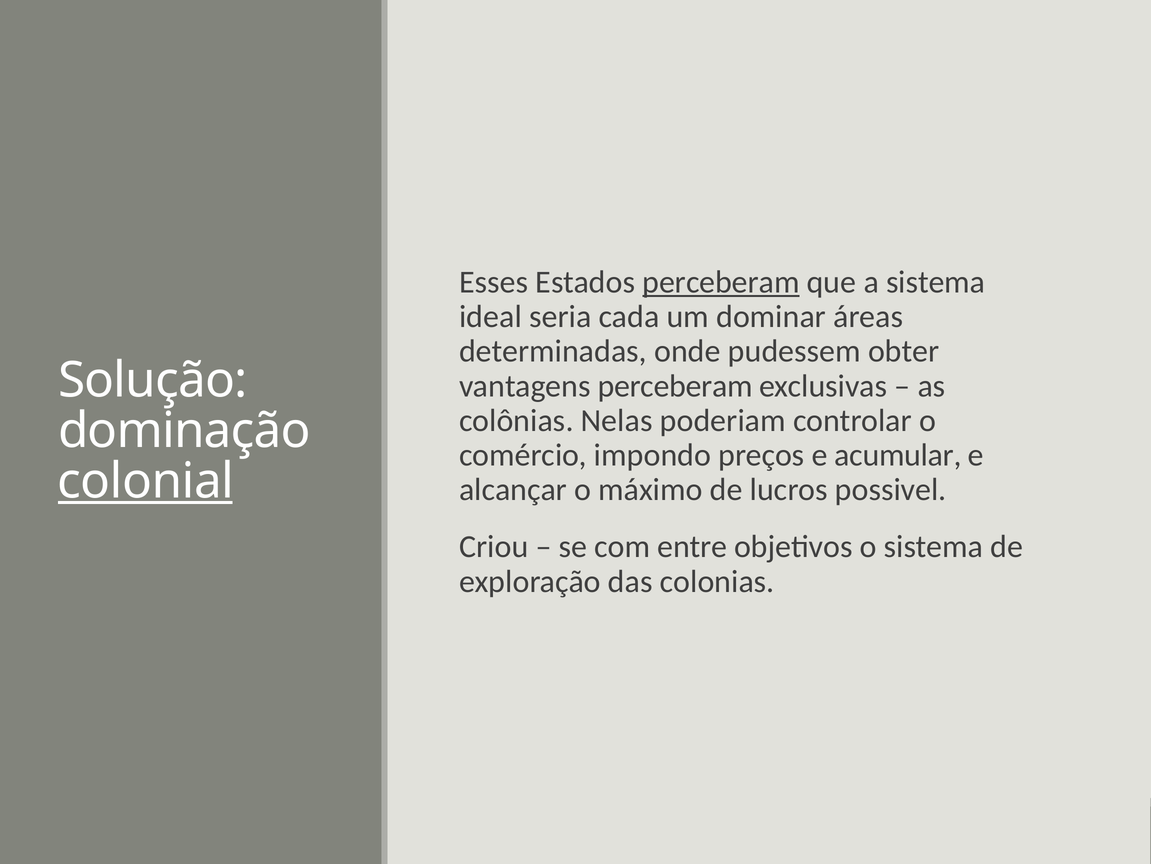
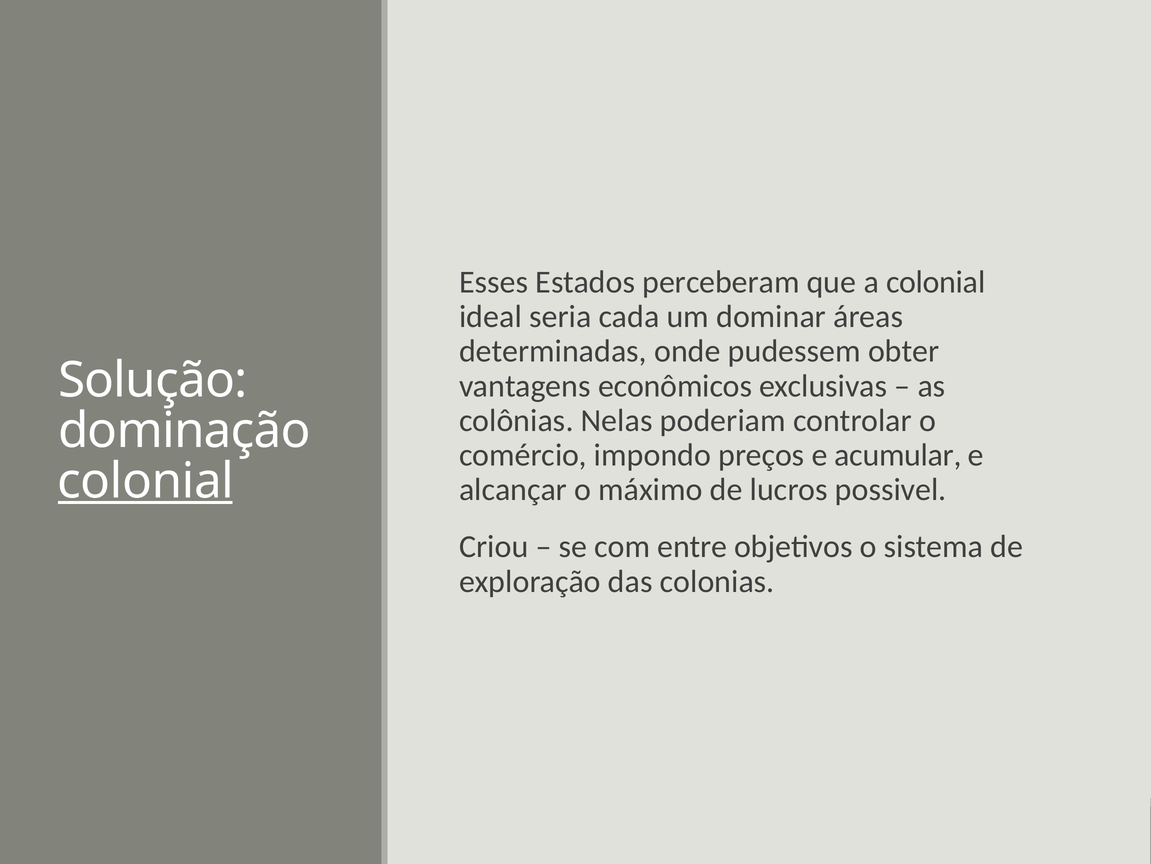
perceberam underline: present -> none (721, 282)
a sistema: sistema -> colonial (936, 282)
vantagens perceberam: perceberam -> econômicos (675, 386)
